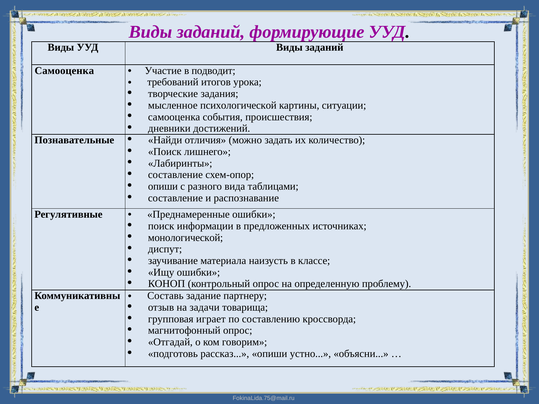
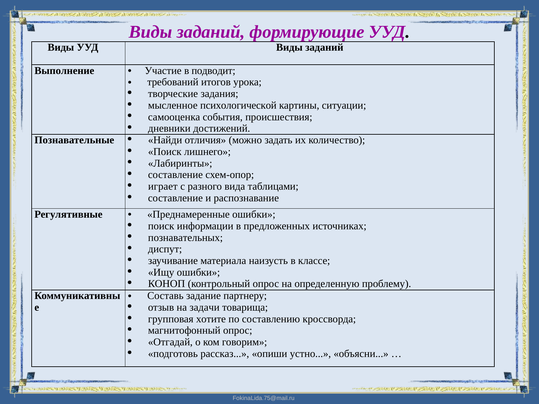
Самооценка: Самооценка -> Выполнение (64, 71)
опиши: опиши -> играет (163, 187)
монологической: монологической -> познавательных (185, 238)
играет: играет -> хотите (211, 319)
